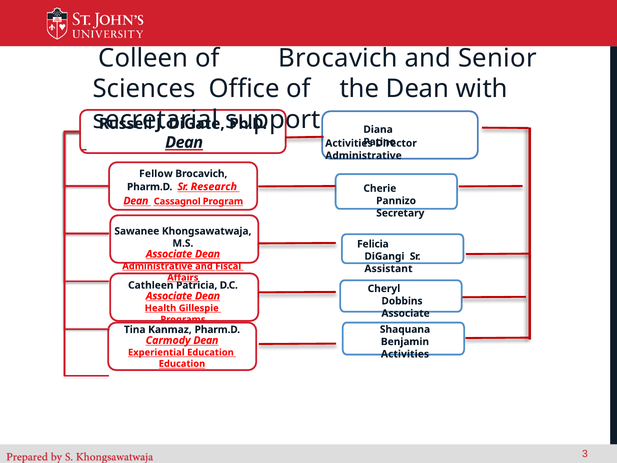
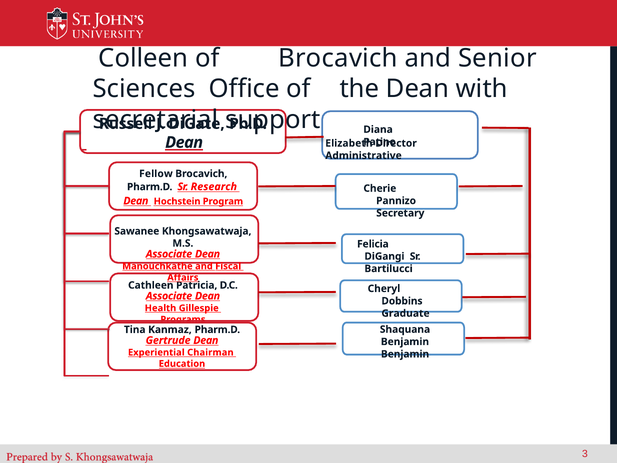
Activities: Activities -> Elizabeth (349, 143)
Cassagnol: Cassagnol -> Hochstein (177, 201)
Administrative: Administrative -> Manouchkathe (157, 266)
Assistant: Assistant -> Bartilucci (389, 269)
Associate: Associate -> Graduate (406, 313)
Carmody: Carmody -> Gertrude (168, 340)
Experiential Education: Education -> Chairman (210, 352)
Activities: Activities -> Benjamin (405, 354)
